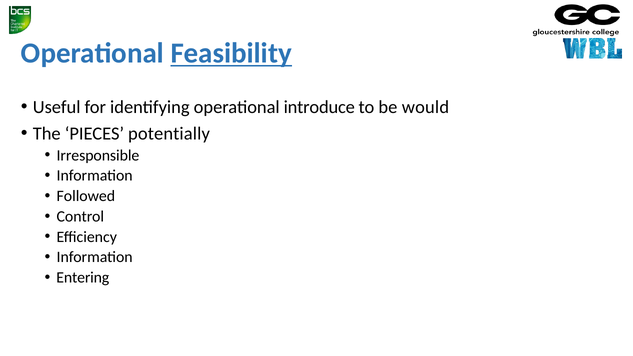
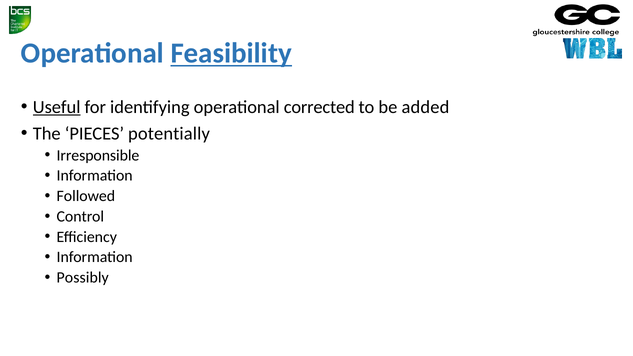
Useful underline: none -> present (57, 107)
introduce: introduce -> corrected (319, 107)
would: would -> added (425, 107)
Entering: Entering -> Possibly (83, 278)
